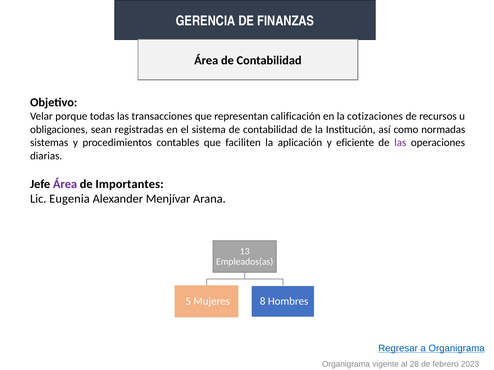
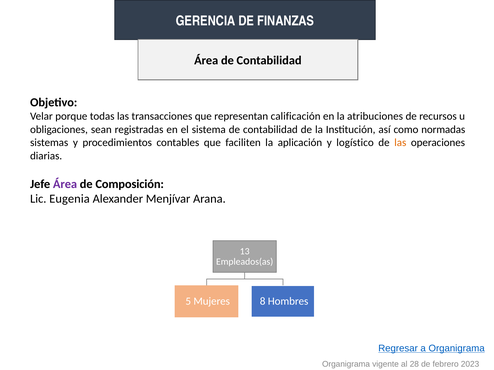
cotizaciones: cotizaciones -> atribuciones (375, 116)
eficiente: eficiente -> logístico (355, 143)
las colour: purple -> orange (400, 143)
Importantes: Importantes -> Composición (130, 184)
